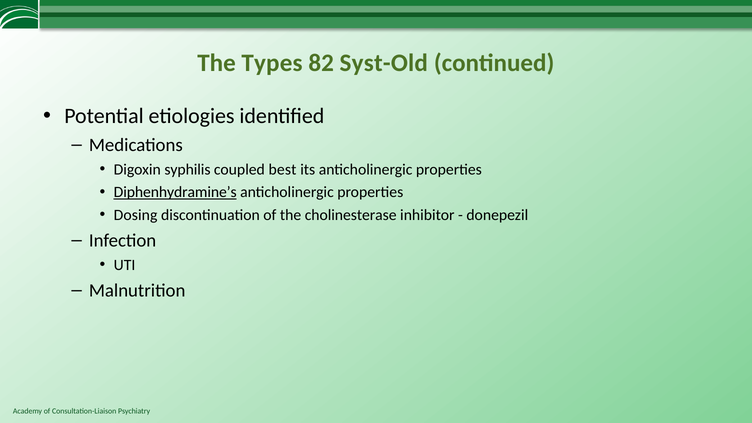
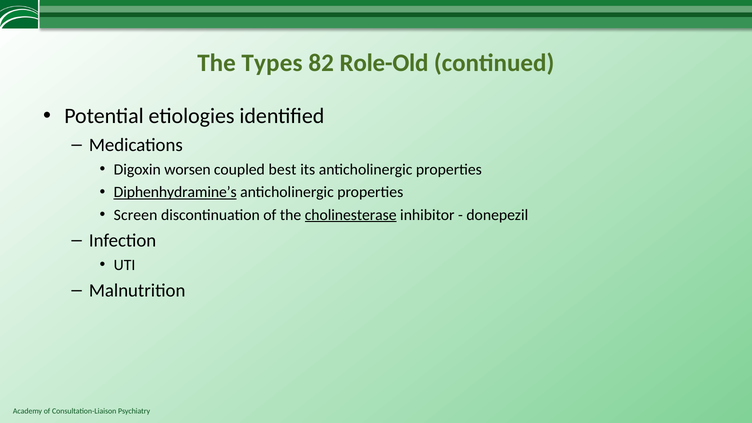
Syst-Old: Syst-Old -> Role-Old (384, 63)
syphilis: syphilis -> worsen (187, 170)
Dosing: Dosing -> Screen (136, 215)
cholinesterase underline: none -> present (351, 215)
